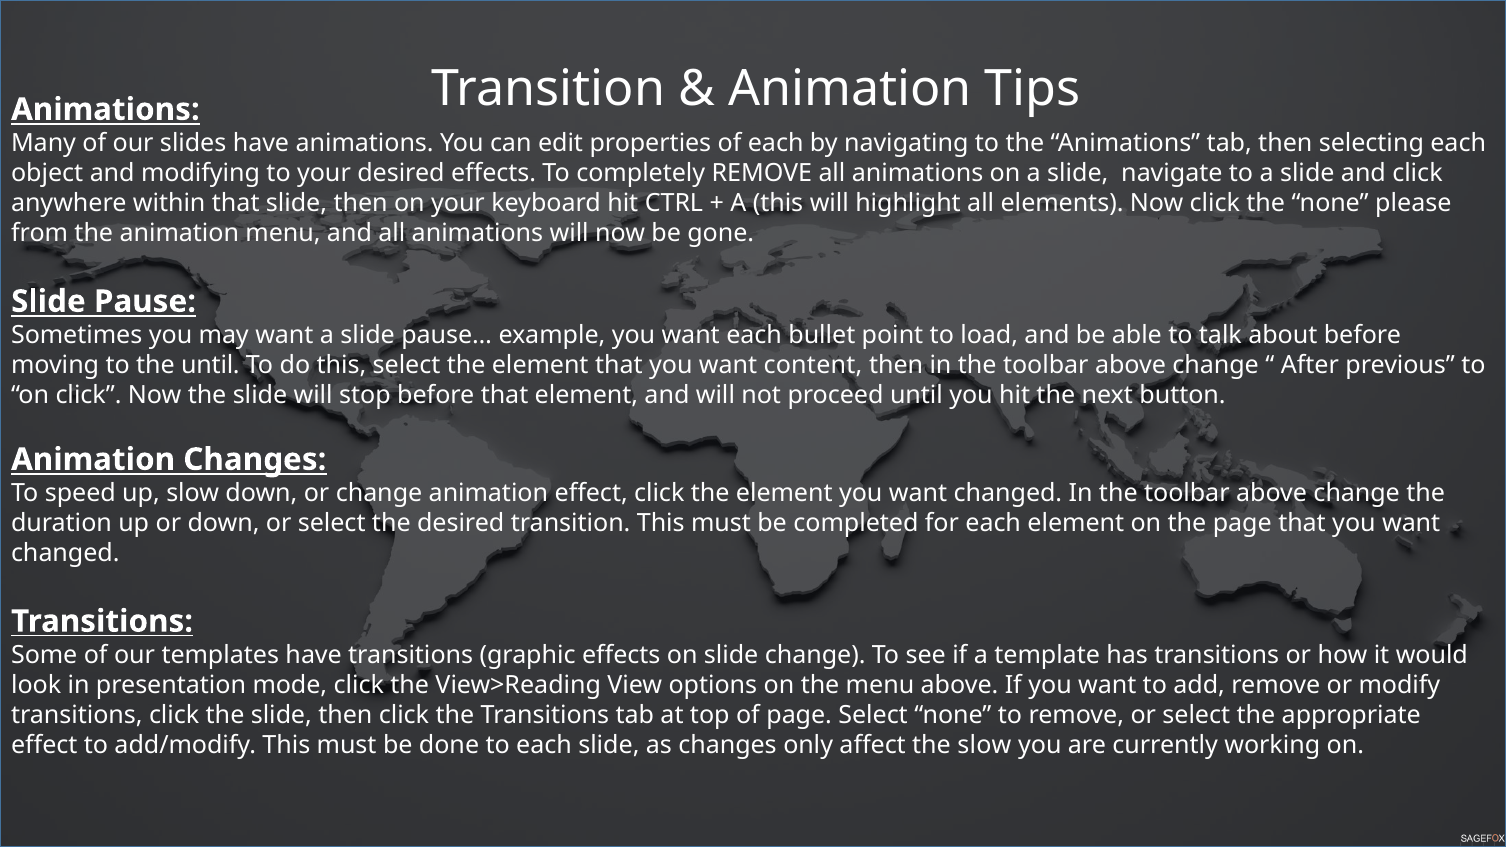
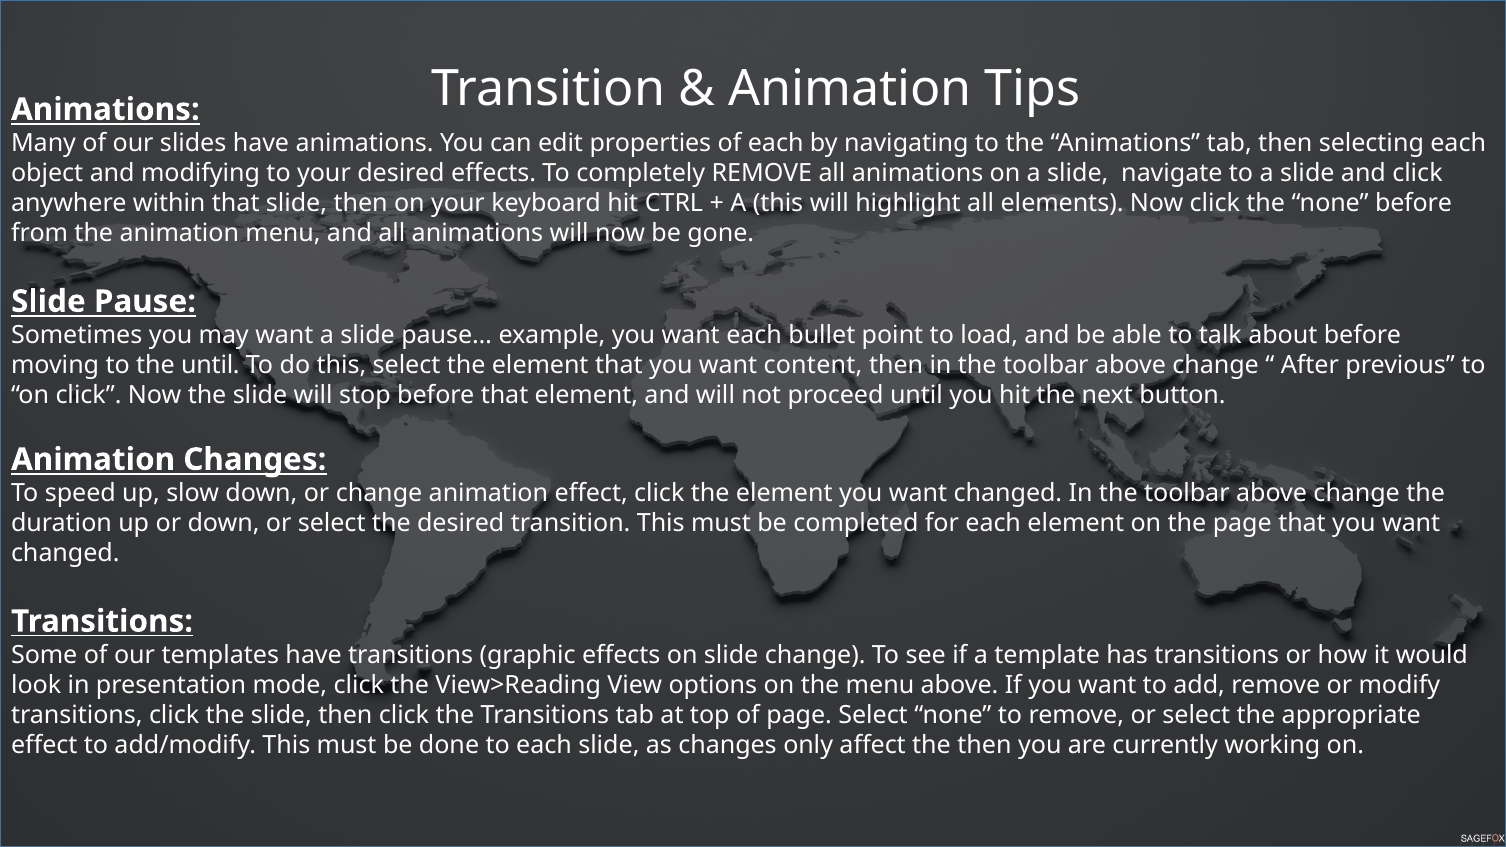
none please: please -> before (1413, 203)
the slow: slow -> then (984, 745)
